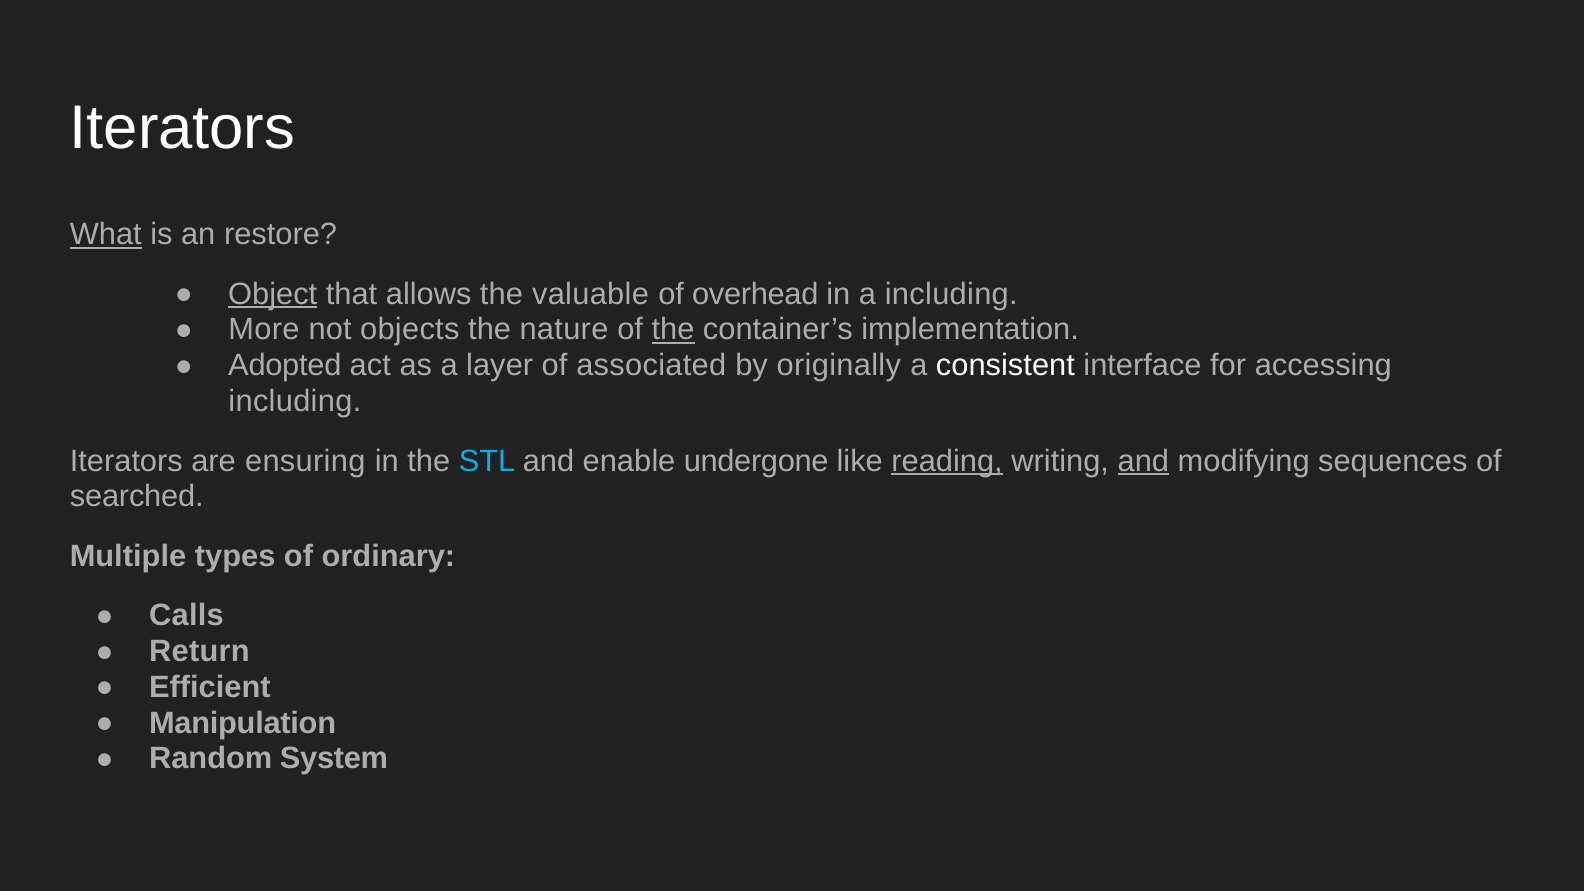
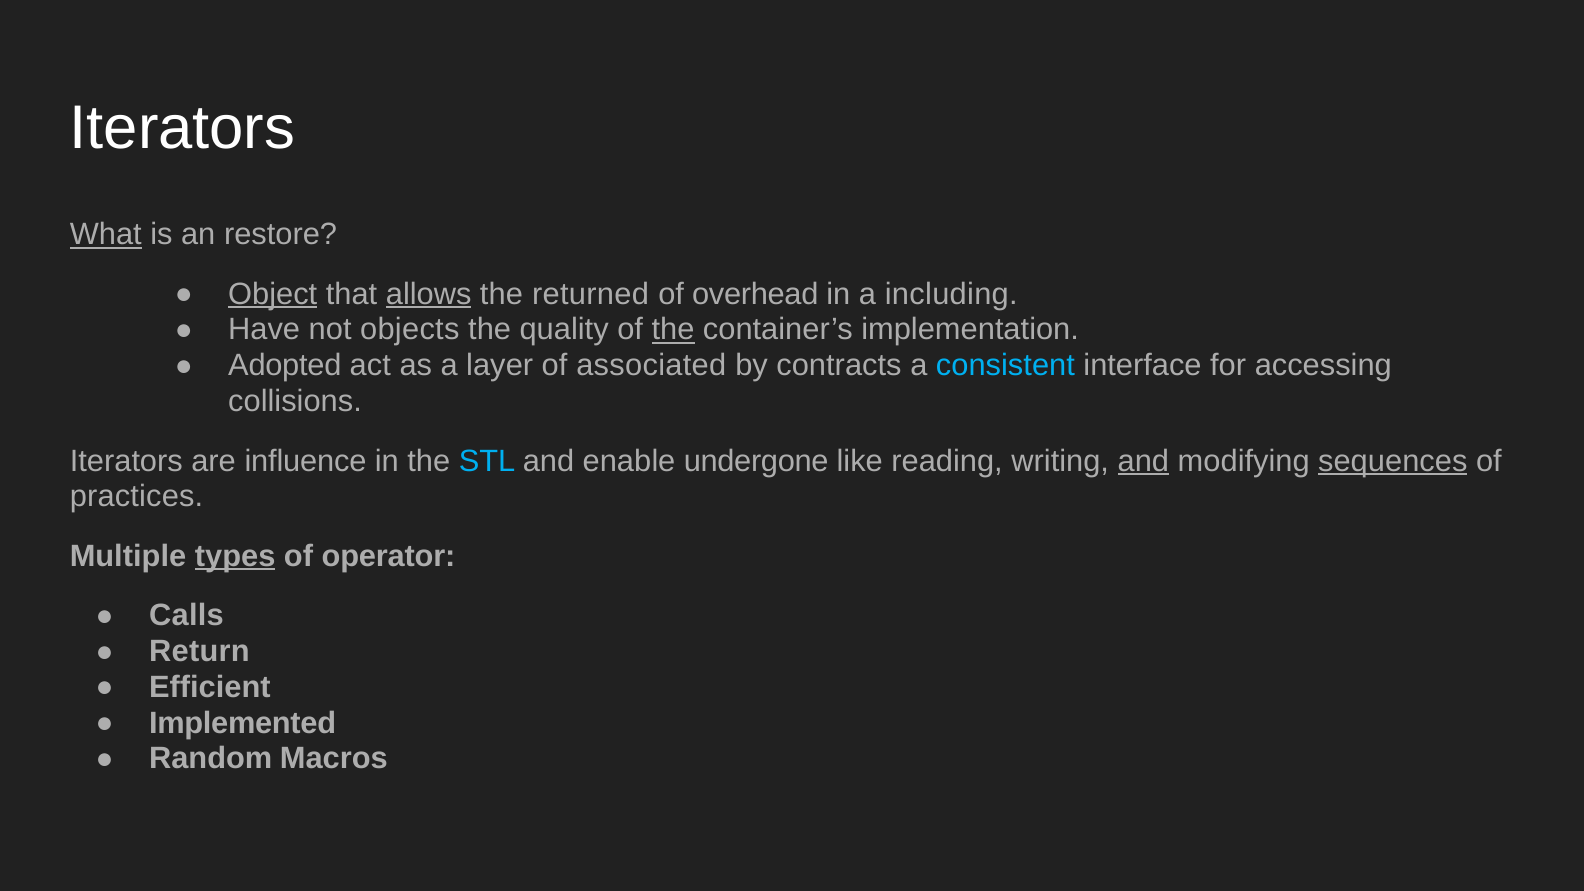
allows underline: none -> present (429, 294)
valuable: valuable -> returned (591, 294)
More: More -> Have (264, 330)
nature: nature -> quality (564, 330)
originally: originally -> contracts (839, 366)
consistent colour: white -> light blue (1005, 366)
including: including -> collisions (295, 401)
ensuring: ensuring -> influence (306, 461)
reading underline: present -> none (947, 461)
sequences underline: none -> present (1393, 461)
searched: searched -> practices (137, 497)
types underline: none -> present (235, 556)
ordinary: ordinary -> operator (389, 556)
Manipulation: Manipulation -> Implemented (243, 723)
System: System -> Macros (334, 759)
